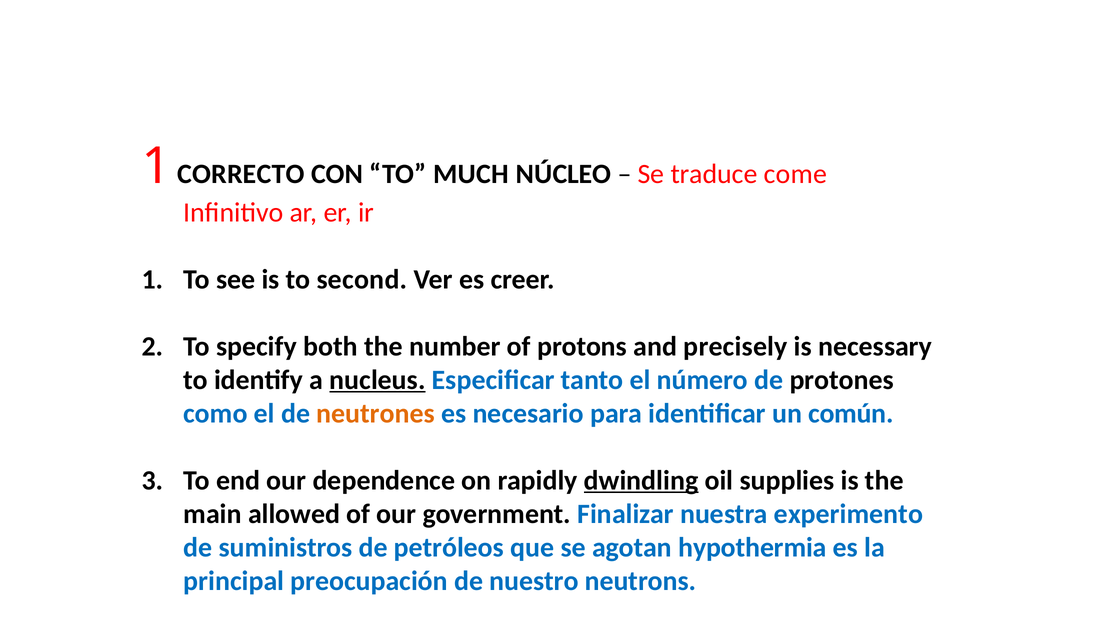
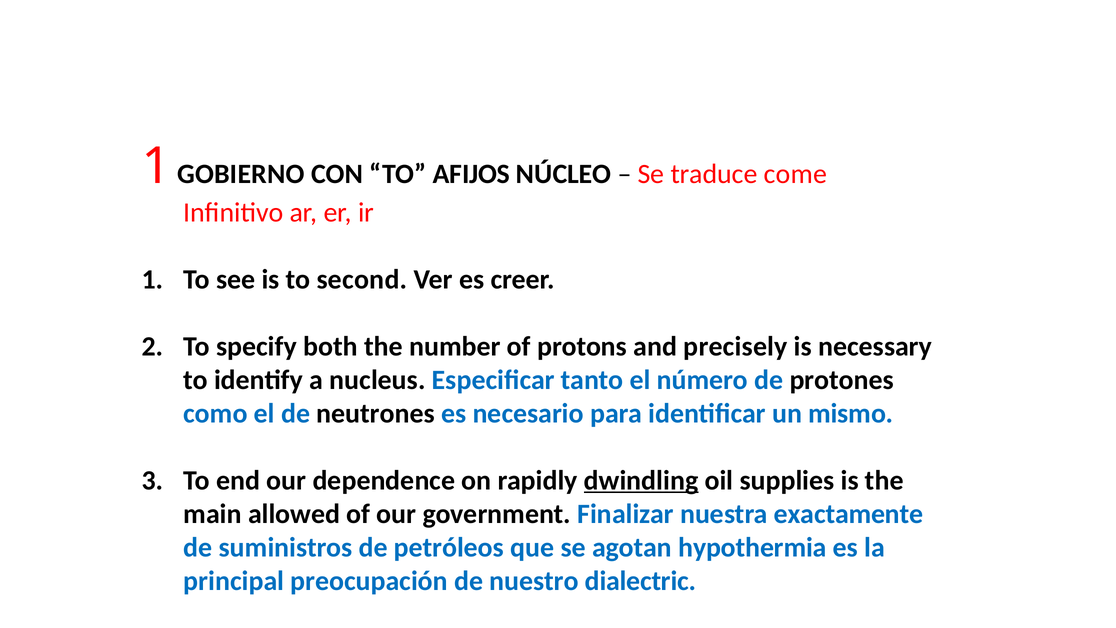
CORRECTO: CORRECTO -> GOBIERNO (241, 174)
MUCH: MUCH -> AFIJOS (471, 174)
nucleus underline: present -> none (377, 380)
neutrones colour: orange -> black (376, 413)
común: común -> mismo (851, 413)
experimento: experimento -> exactamente (849, 514)
neutrons: neutrons -> dialectric (640, 581)
